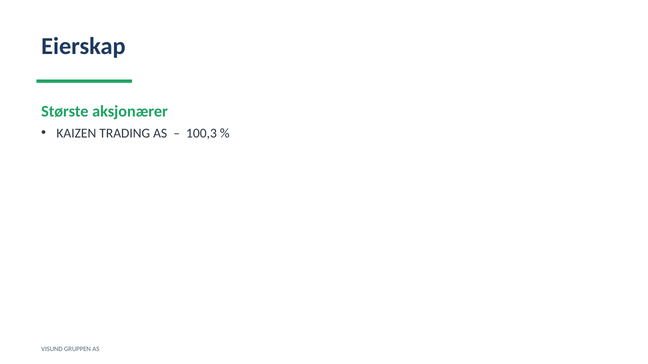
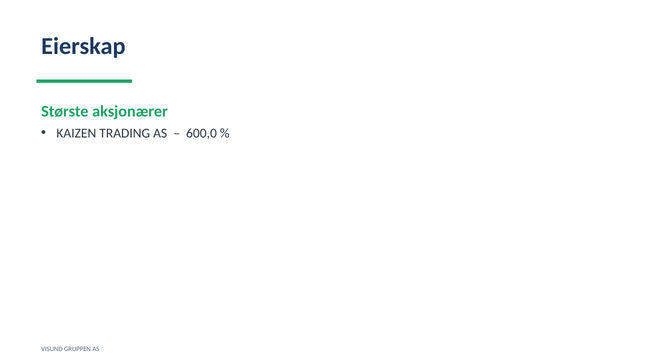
100,3: 100,3 -> 600,0 (201, 133)
